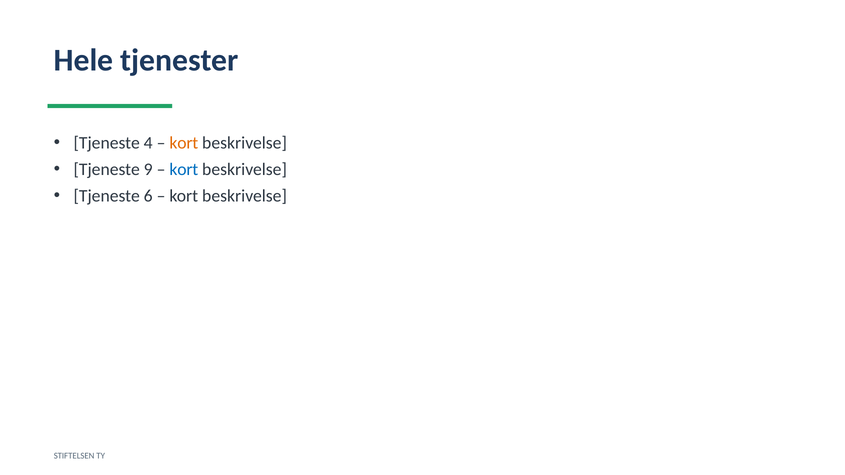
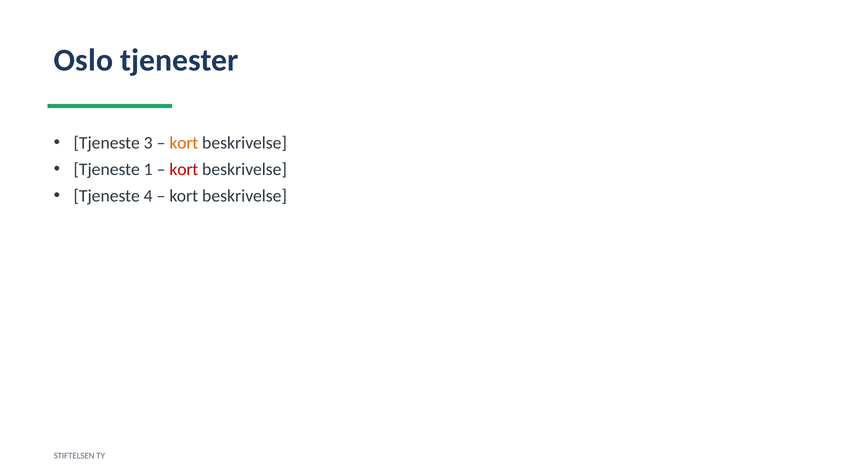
Hele: Hele -> Oslo (83, 60)
4: 4 -> 3 (148, 143)
9: 9 -> 1 (148, 170)
kort colour: blue -> red (184, 170)
6: 6 -> 4 (148, 196)
